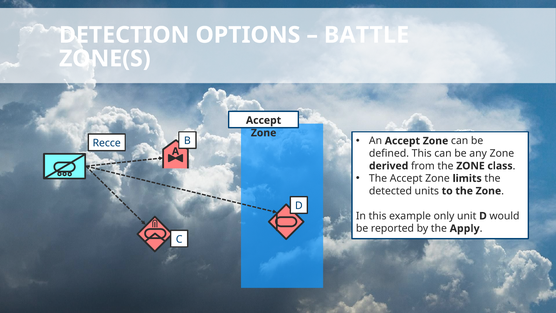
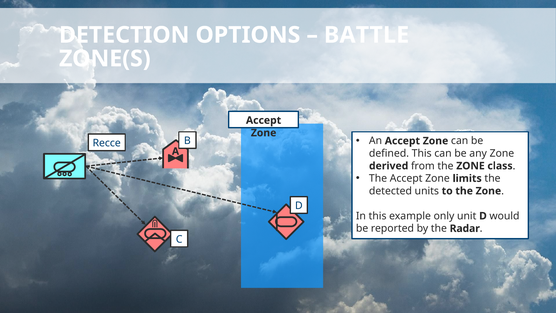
Apply: Apply -> Radar (465, 228)
